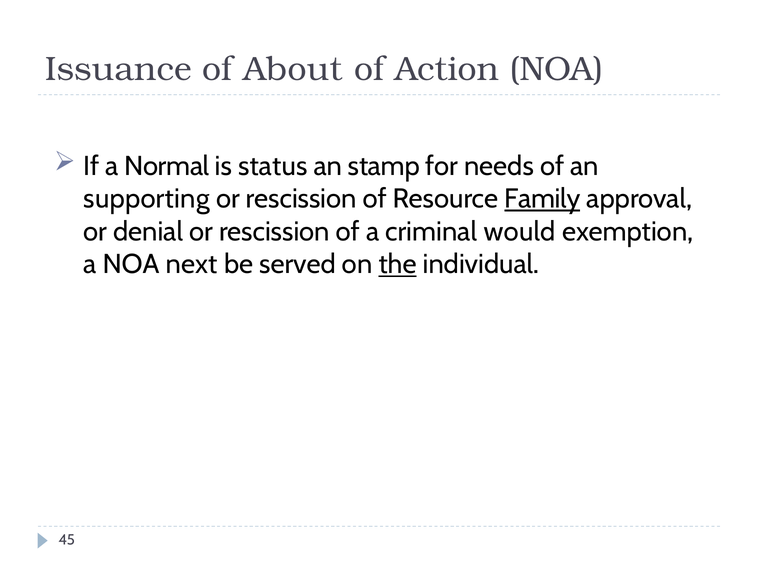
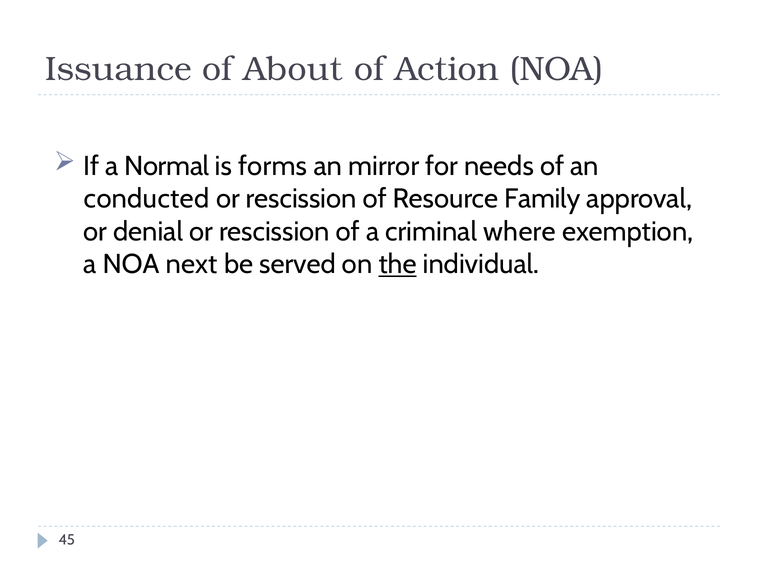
status: status -> forms (273, 166)
stamp: stamp -> mirror (384, 166)
supporting: supporting -> conducted (147, 199)
Family underline: present -> none (542, 199)
would: would -> where (520, 232)
